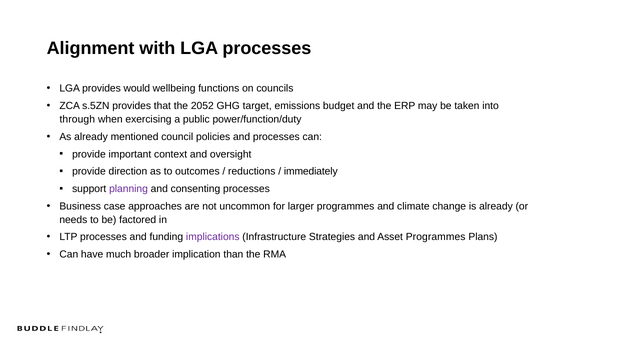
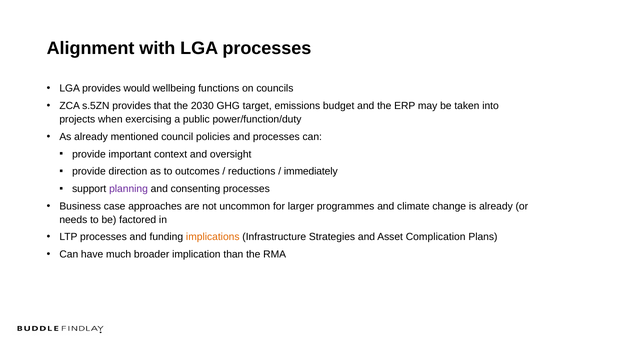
2052: 2052 -> 2030 (202, 106)
through: through -> projects (77, 119)
implications colour: purple -> orange (213, 237)
Asset Programmes: Programmes -> Complication (436, 237)
